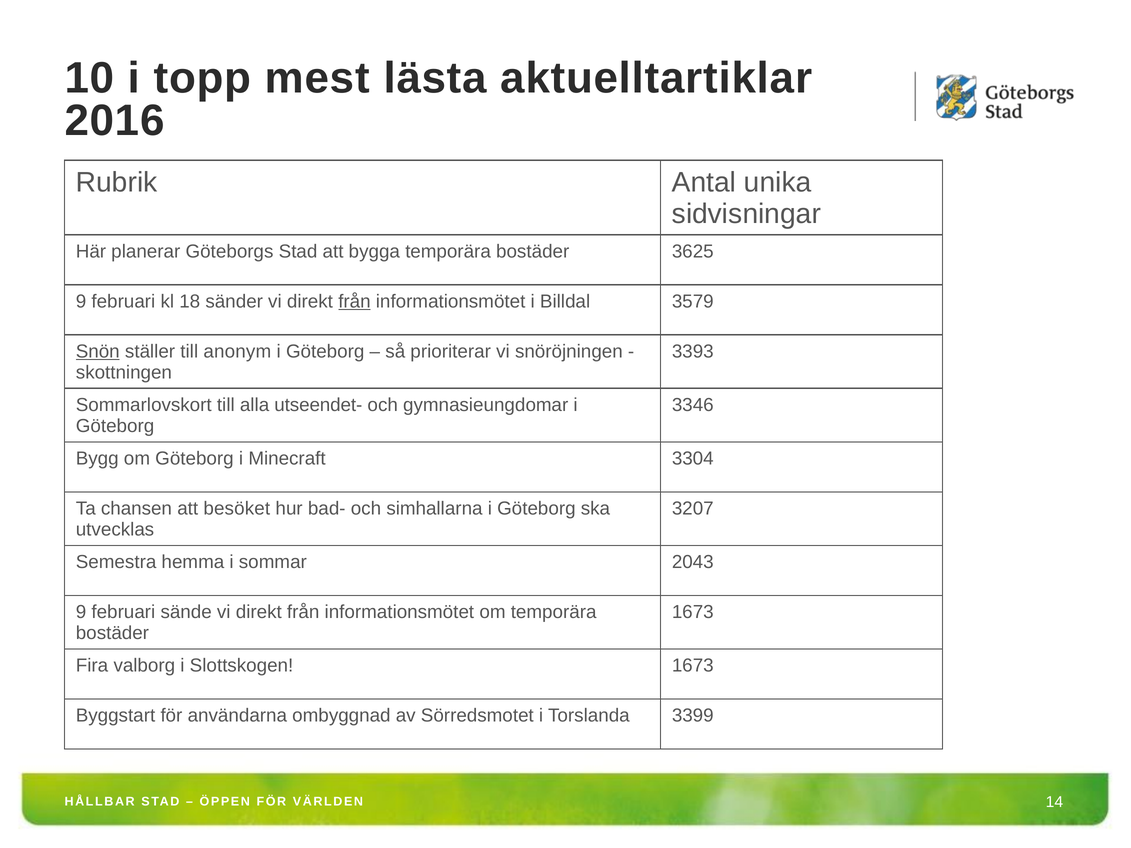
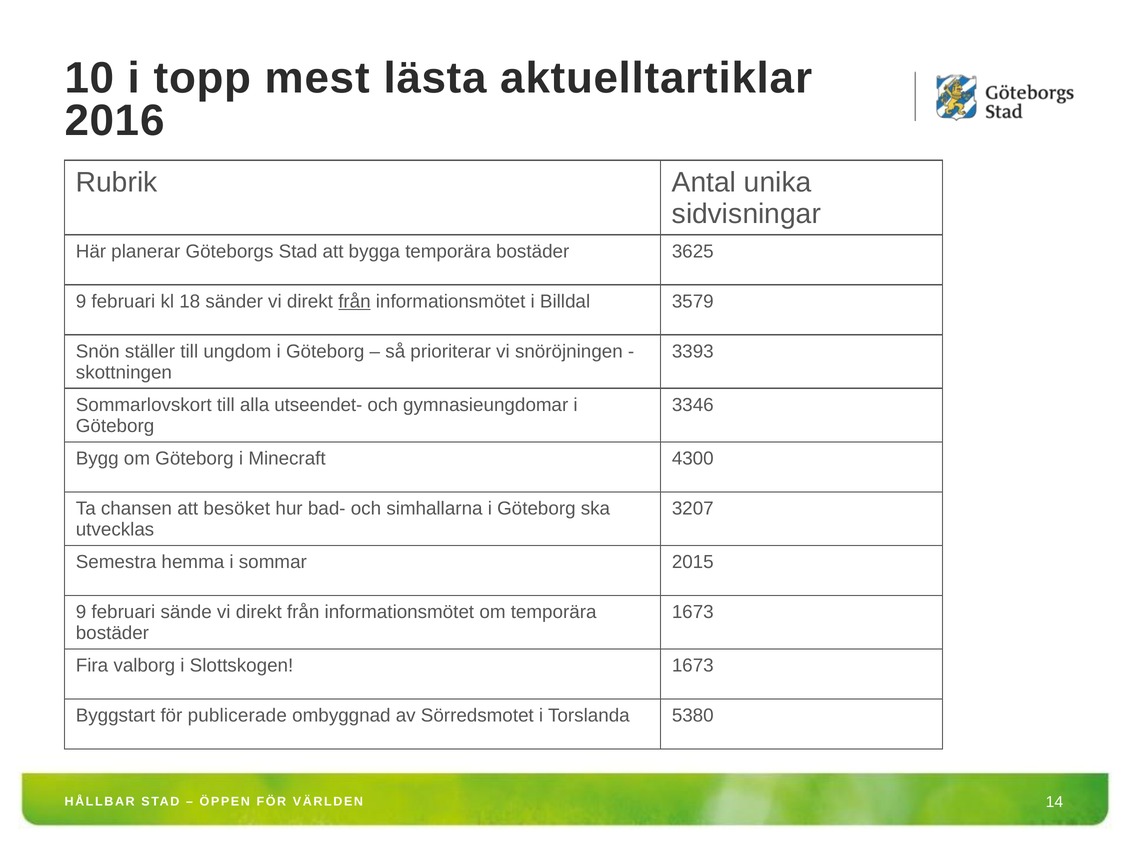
Snön underline: present -> none (98, 352)
anonym: anonym -> ungdom (237, 352)
3304: 3304 -> 4300 (693, 459)
2043: 2043 -> 2015 (693, 562)
användarna: användarna -> publicerade (237, 716)
3399: 3399 -> 5380 (693, 716)
